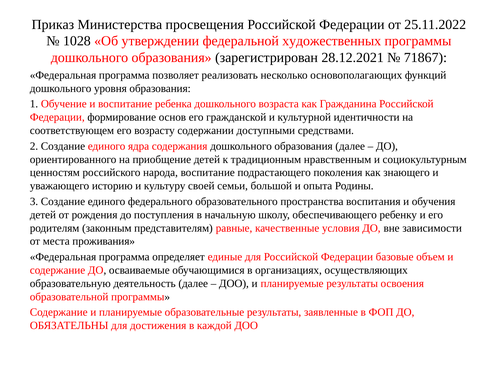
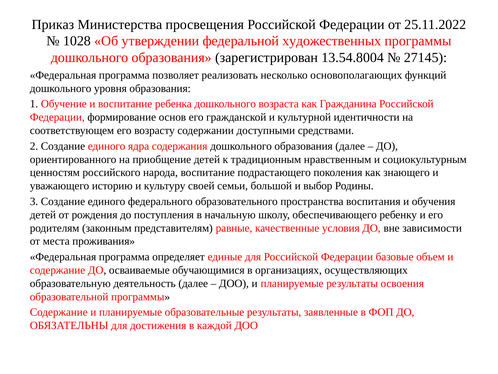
28.12.2021: 28.12.2021 -> 13.54.8004 (353, 58)
71867: 71867 -> 27145 (425, 58)
опыта: опыта -> выбор (318, 186)
